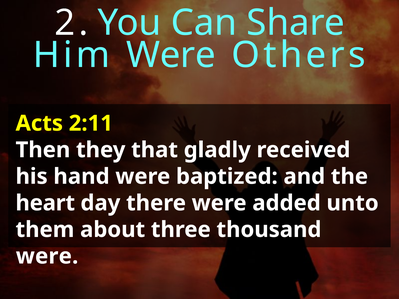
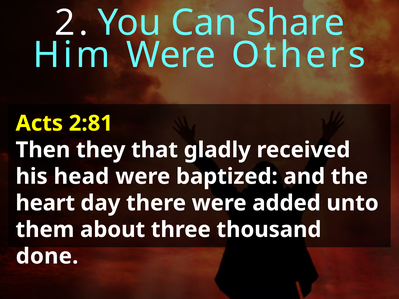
2:11: 2:11 -> 2:81 (91, 123)
hand: hand -> head (81, 177)
were: were -> done (47, 256)
